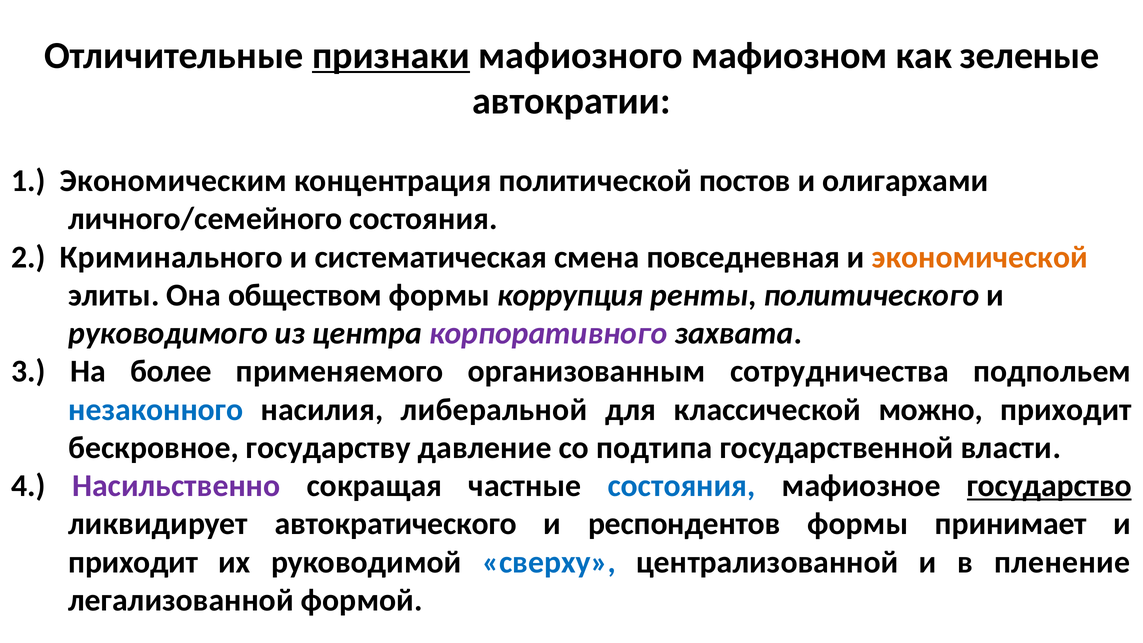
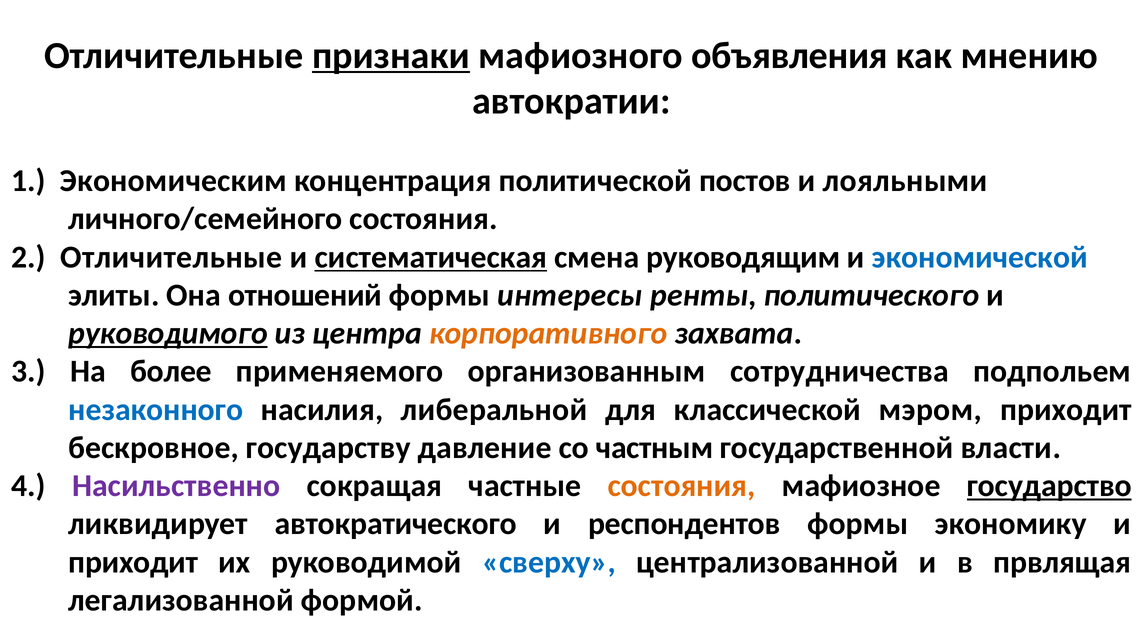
мафиозном: мафиозном -> объявления (790, 56)
зеленые: зеленые -> мнению (1029, 56)
олигархами: олигархами -> лояльными (905, 181)
2 Криминального: Криминального -> Отличительные (171, 257)
систематическая underline: none -> present (431, 257)
повседневная: повседневная -> руководящим (743, 257)
экономической colour: orange -> blue (980, 257)
обществом: обществом -> отношений (305, 295)
коррупция: коррупция -> интересы (570, 295)
руководимого underline: none -> present (168, 333)
корпоративного colour: purple -> orange (548, 333)
можно: можно -> мэром (930, 410)
подтипа: подтипа -> частным (655, 448)
состояния colour: blue -> orange (682, 486)
принимает: принимает -> экономику (1011, 524)
пленение: пленение -> првлящая (1062, 562)
